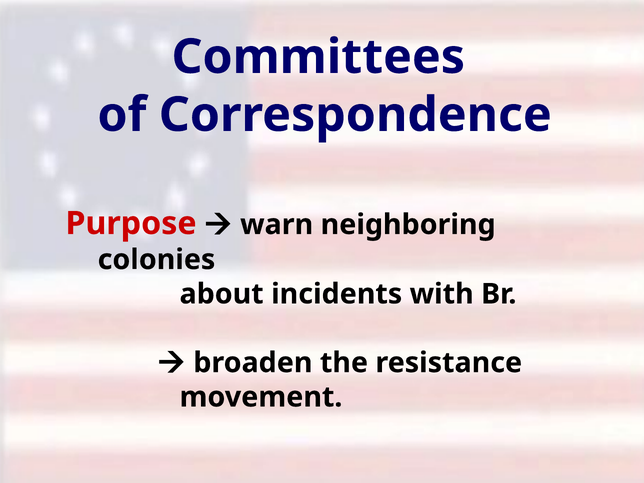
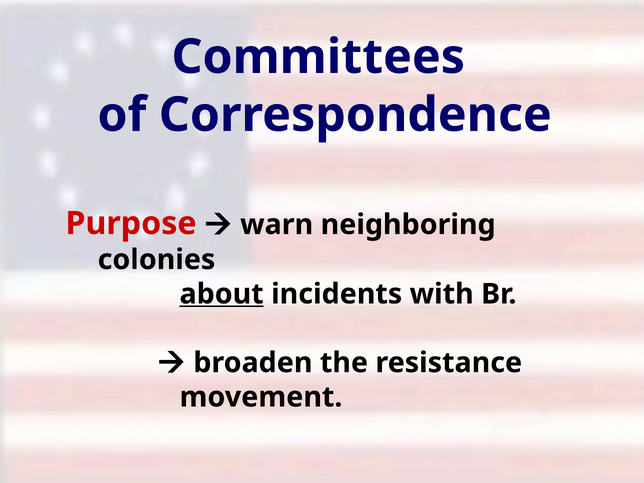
about underline: none -> present (222, 294)
